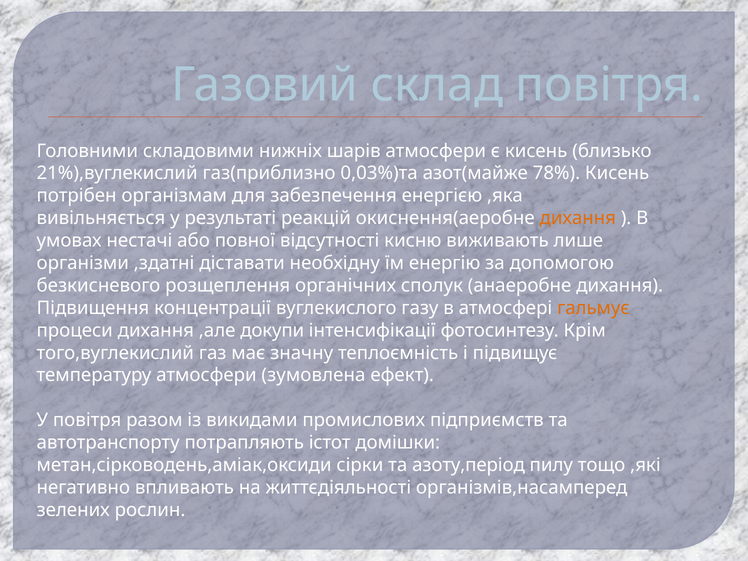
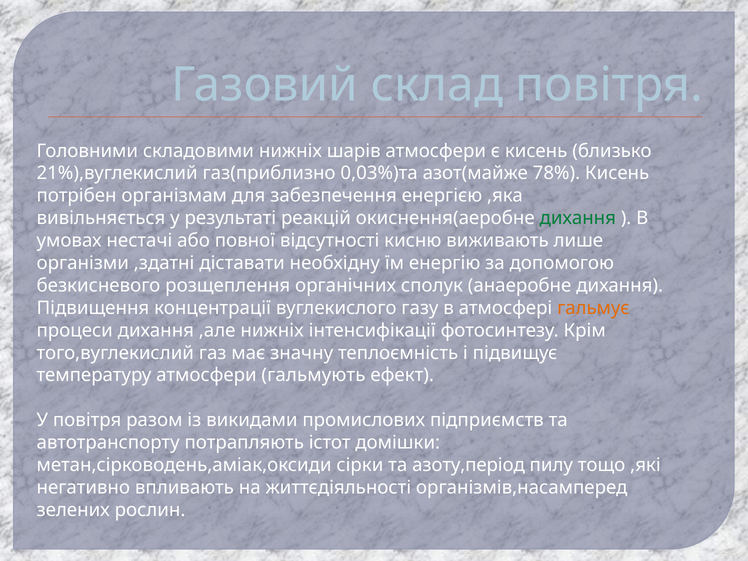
дихання colour: orange -> green (578, 218)
,але докупи: докупи -> нижніх (272, 330)
зумовлена: зумовлена -> гальмують (313, 375)
